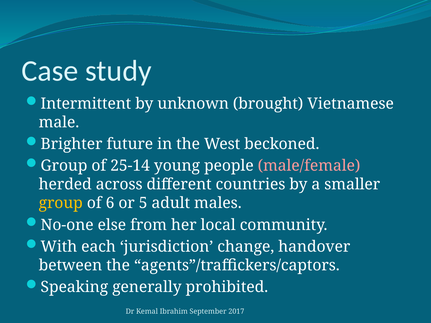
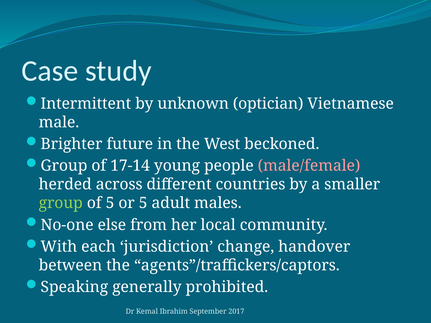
brought: brought -> optician (268, 104)
25-14: 25-14 -> 17-14 (130, 166)
group colour: yellow -> light green (61, 203)
of 6: 6 -> 5 (110, 203)
